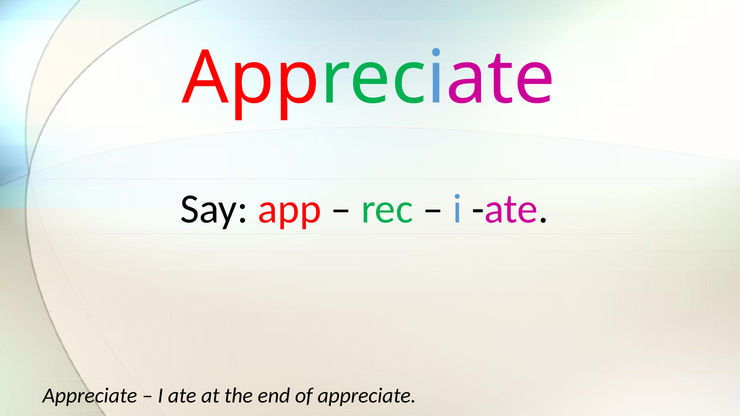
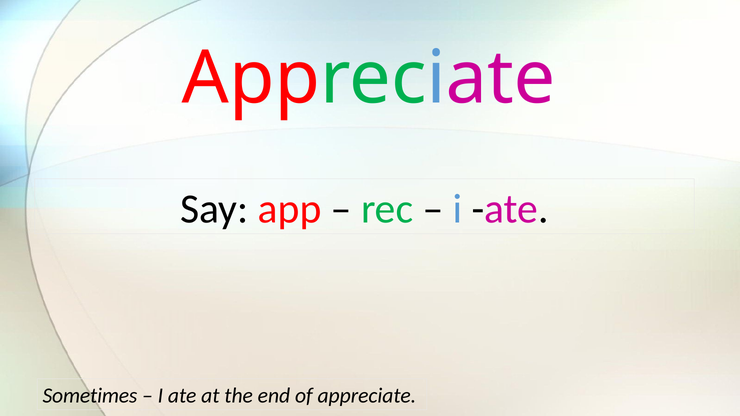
Appreciate: Appreciate -> Sometimes (90, 396)
